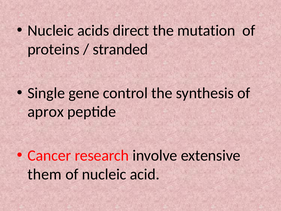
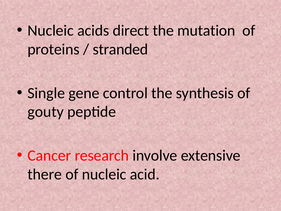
aprox: aprox -> gouty (46, 112)
them: them -> there (45, 174)
